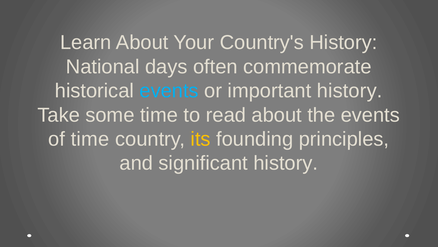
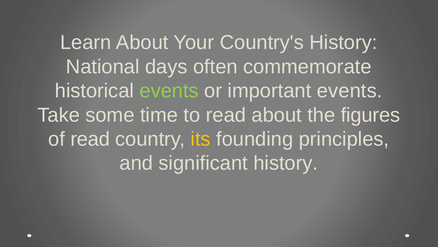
events colour: light blue -> light green (169, 91)
important history: history -> events (350, 91)
the events: events -> figures (370, 115)
of time: time -> read (90, 139)
